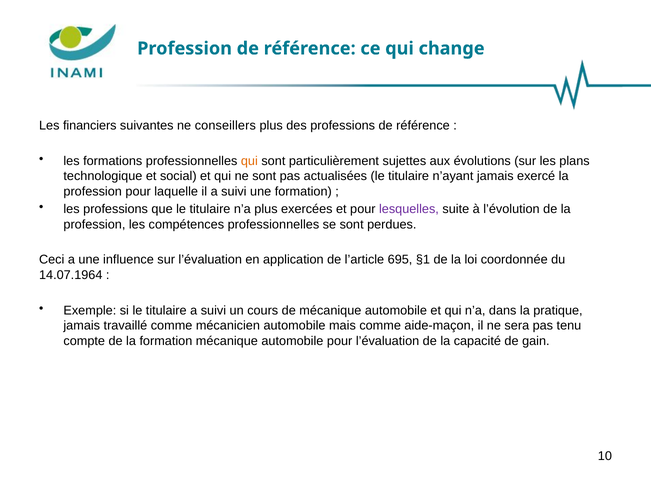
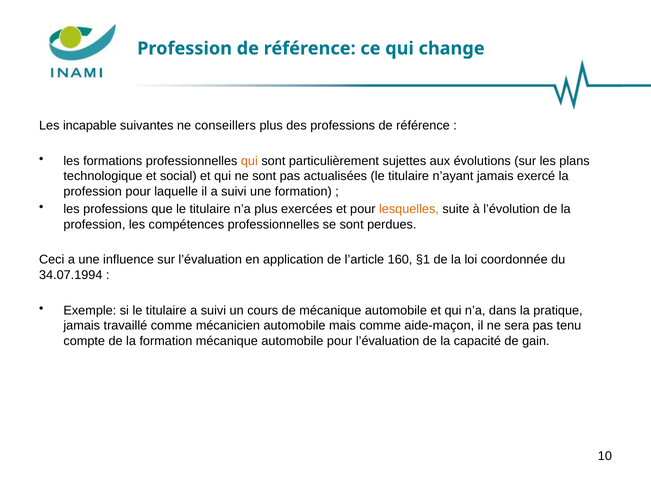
financiers: financiers -> incapable (90, 126)
lesquelles colour: purple -> orange (409, 209)
695: 695 -> 160 (400, 260)
14.07.1964: 14.07.1964 -> 34.07.1994 (71, 275)
